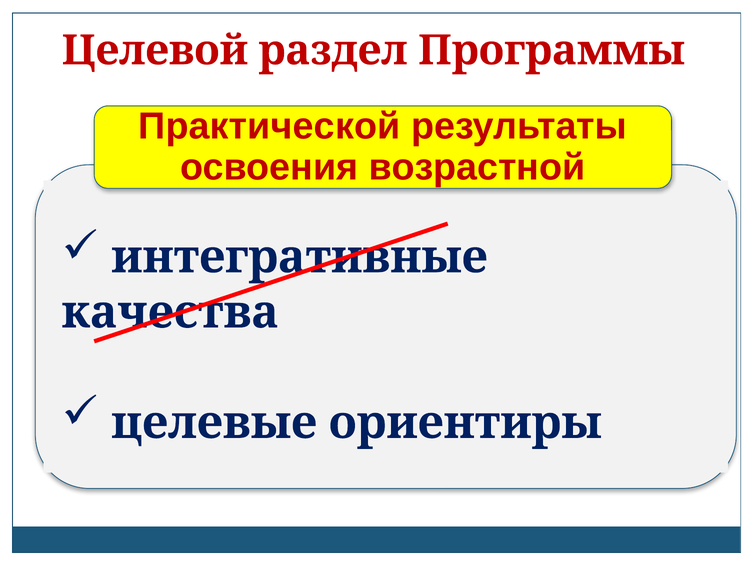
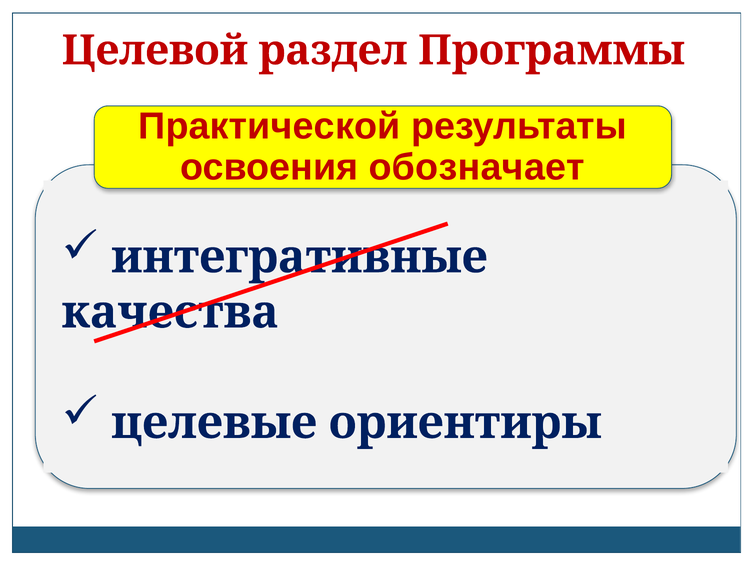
возрастной: возрастной -> обозначает (477, 167)
